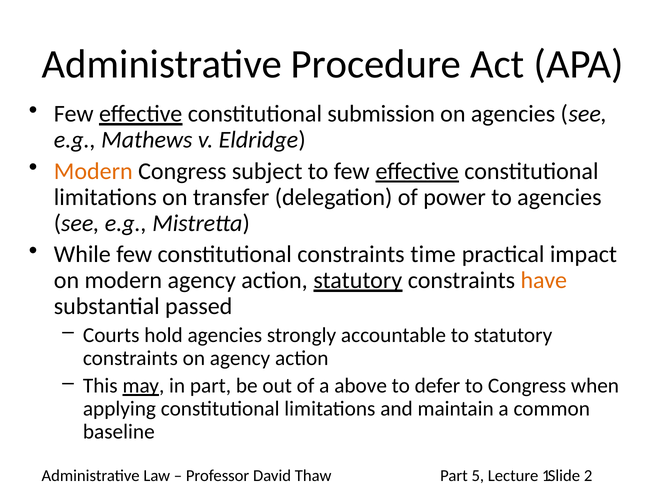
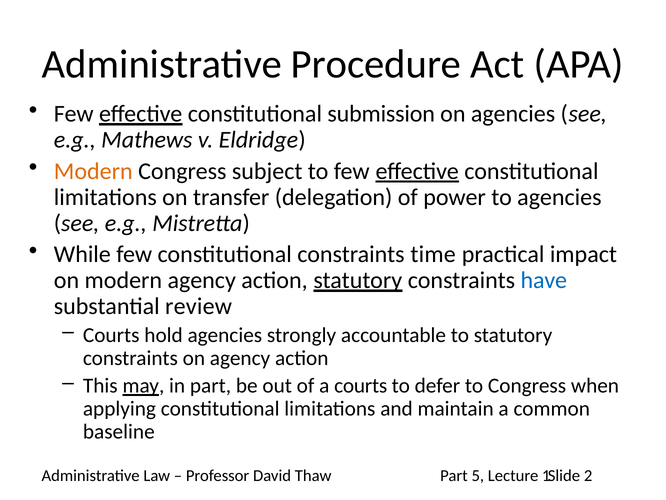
have colour: orange -> blue (544, 280)
passed: passed -> review (199, 306)
a above: above -> courts (361, 386)
